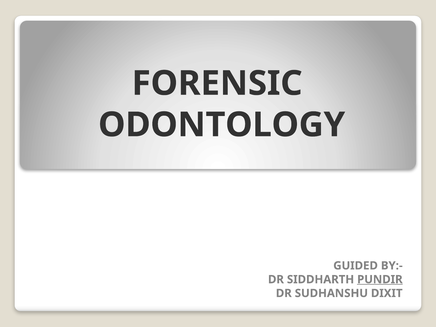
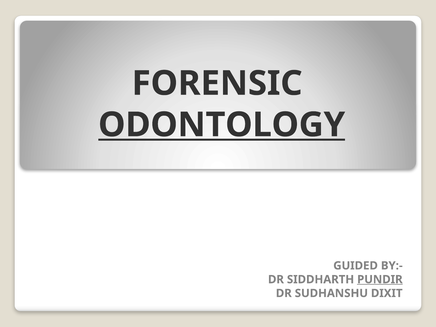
ODONTOLOGY underline: none -> present (222, 125)
